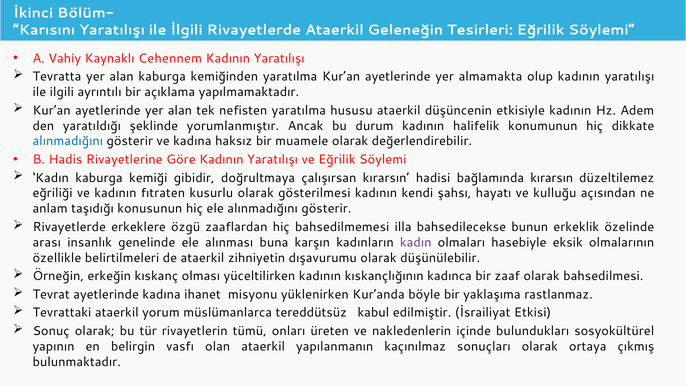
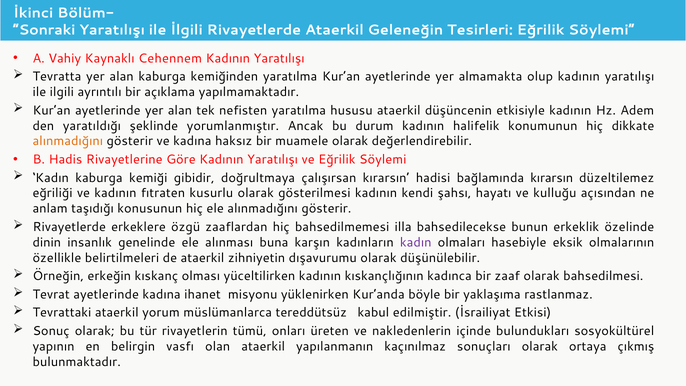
Karısını: Karısını -> Sonraki (44, 30)
alınmadığını colour: blue -> orange (68, 141)
arası: arası -> dinin (47, 242)
